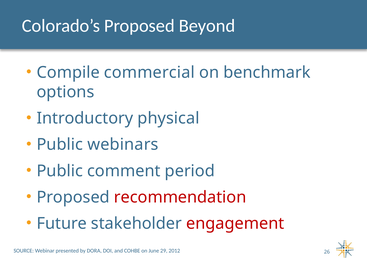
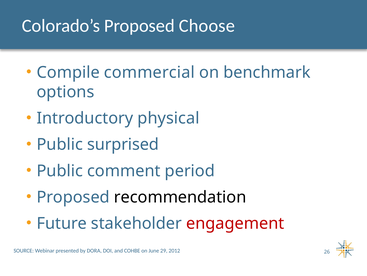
Beyond: Beyond -> Choose (207, 26)
webinars: webinars -> surprised (123, 144)
recommendation colour: red -> black (180, 197)
